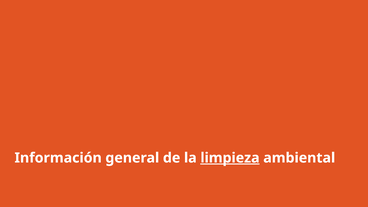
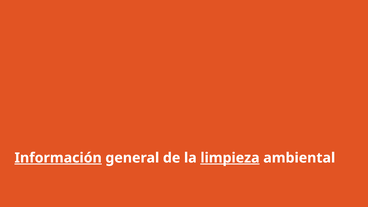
Información underline: none -> present (58, 158)
